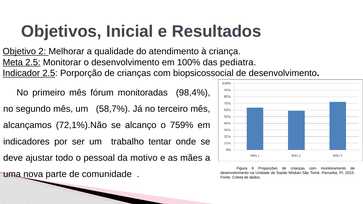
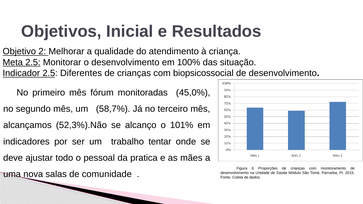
pediatra: pediatra -> situação (238, 62)
Porporção: Porporção -> Diferentes (81, 73)
98,4%: 98,4% -> 45,0% (193, 93)
72,1%).Não: 72,1%).Não -> 52,3%).Não (81, 125)
759%: 759% -> 101% (182, 125)
motivo: motivo -> pratica (144, 158)
parte: parte -> salas (56, 174)
